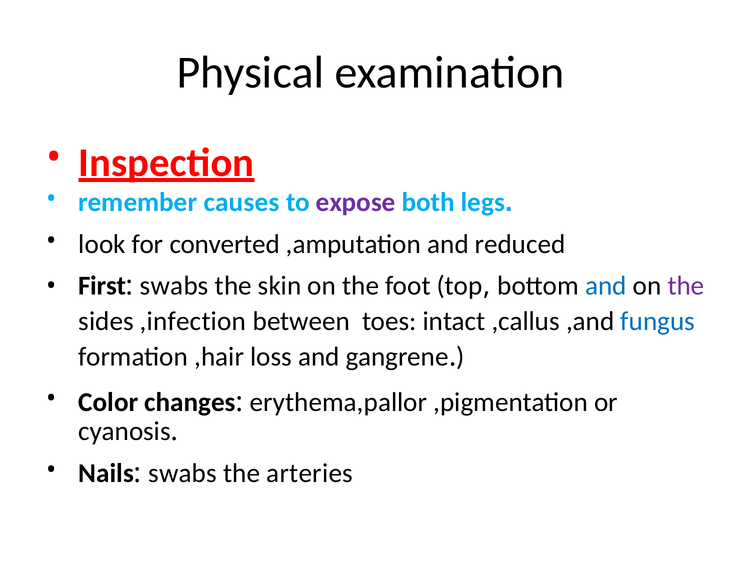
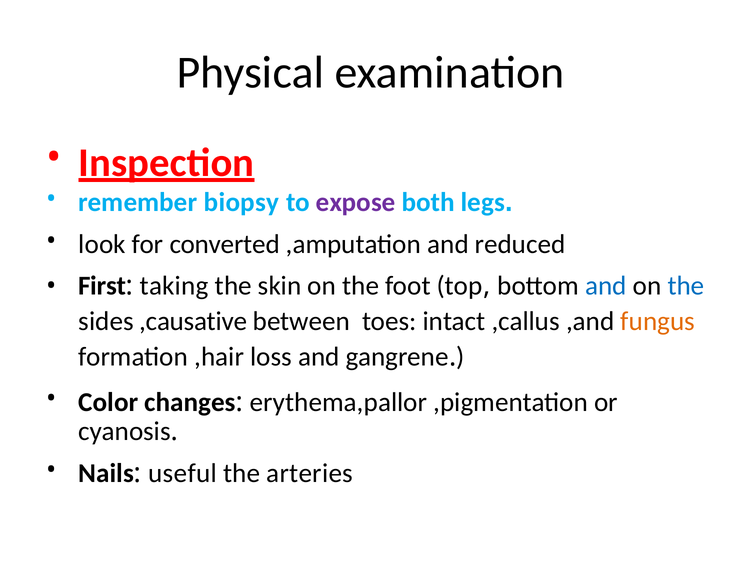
causes: causes -> biopsy (242, 202)
swabs: swabs -> taking (174, 286)
the colour: purple -> blue (686, 286)
,infection: ,infection -> ,causative (193, 321)
fungus colour: blue -> orange (658, 321)
swabs: swabs -> useful (183, 473)
